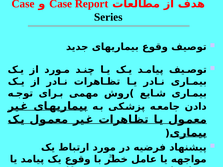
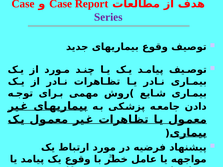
Series colour: black -> purple (108, 17)
